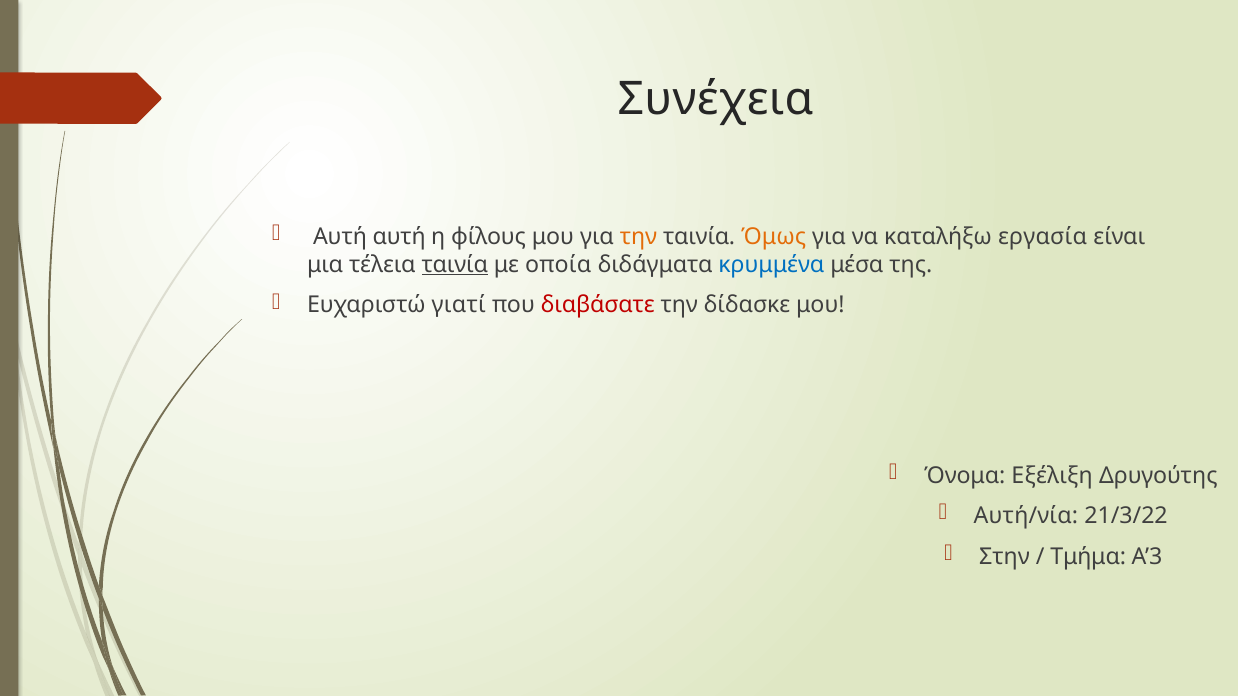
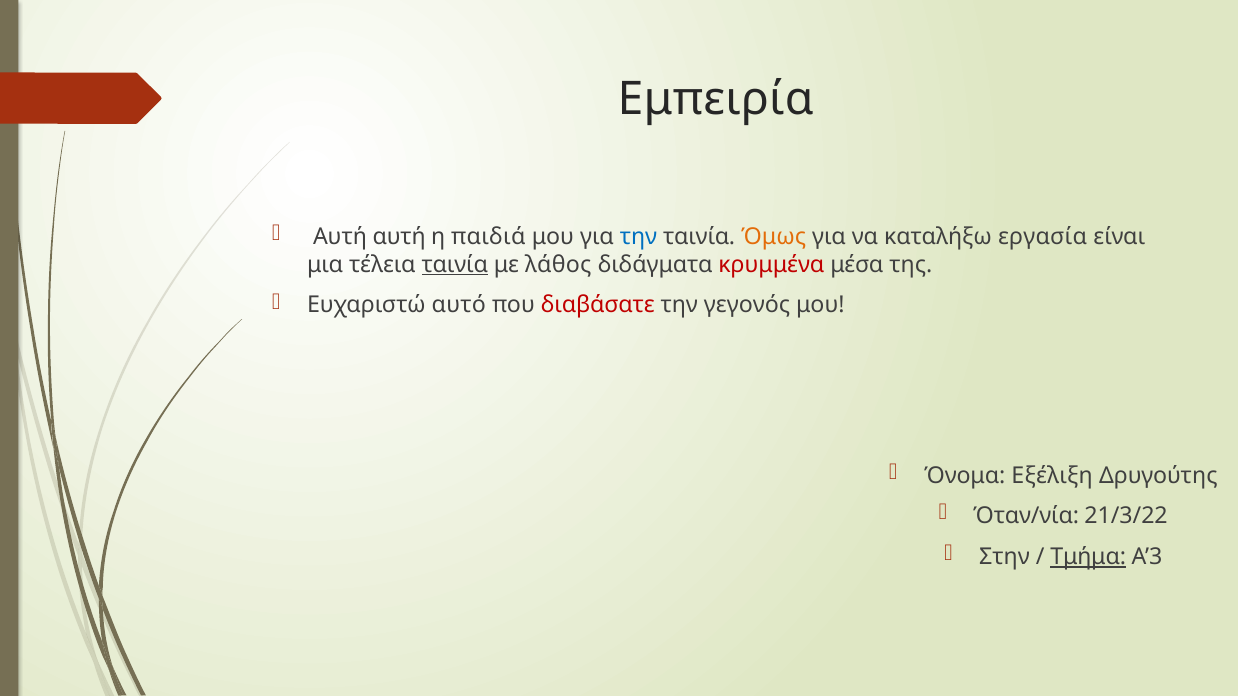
Συνέχεια: Συνέχεια -> Εμπειρία (716, 99)
φίλους: φίλους -> παιδιά (488, 237)
την colour: orange -> blue (638, 237)
οποία: οποία -> λάθος (558, 265)
κρυμμένα colour: blue -> red (771, 265)
γιατί: γιατί -> αυτό (459, 305)
δίδασκε: δίδασκε -> γεγονός (747, 305)
Αυτή/νία: Αυτή/νία -> Όταν/νία (1026, 516)
Τμήμα underline: none -> present (1088, 557)
